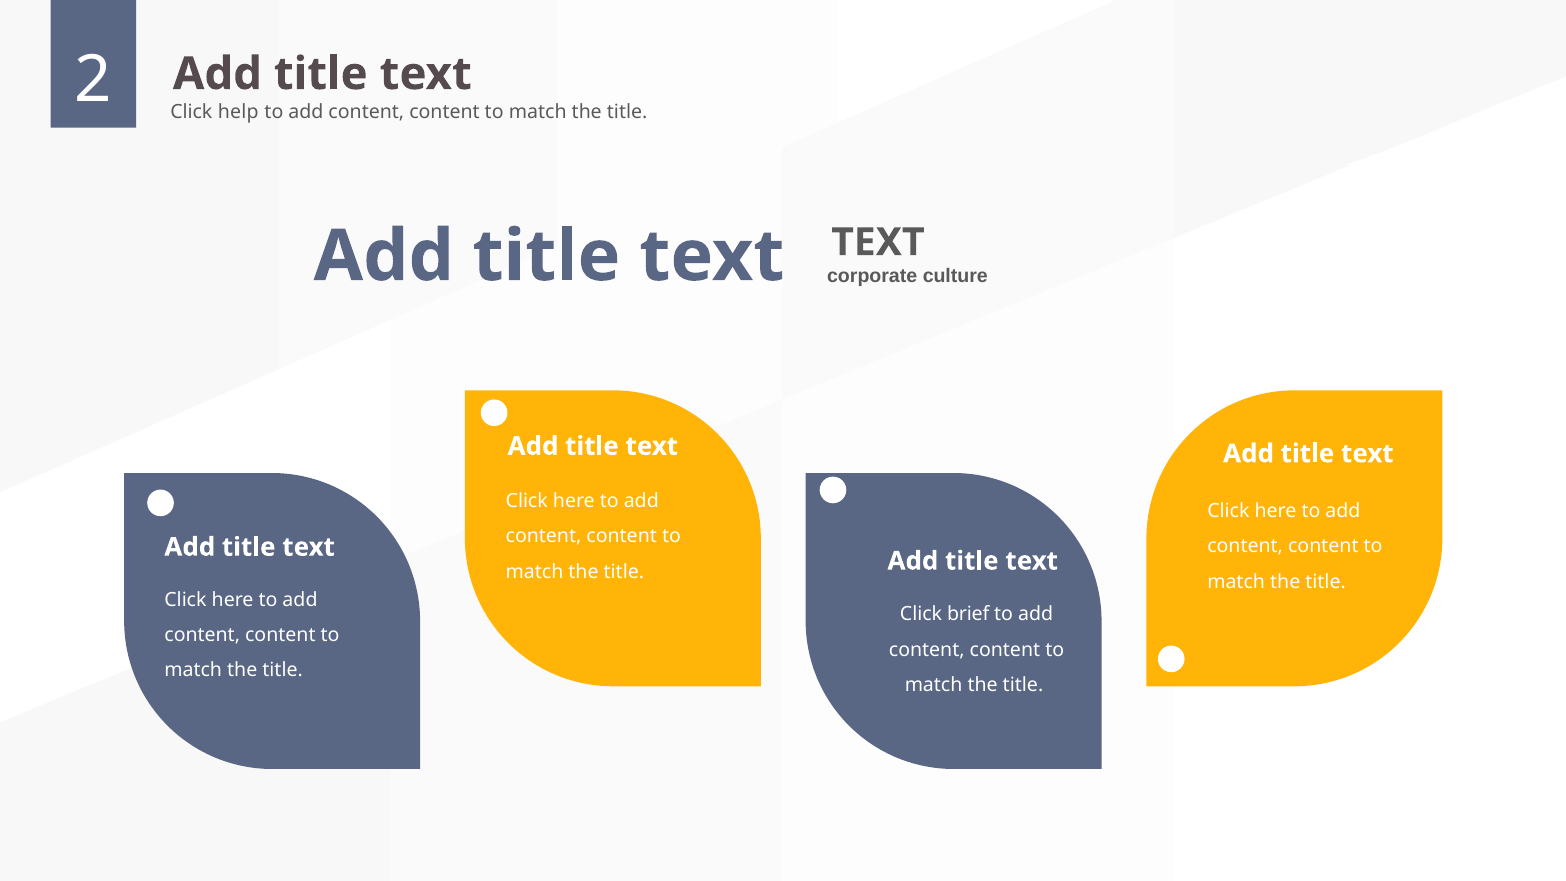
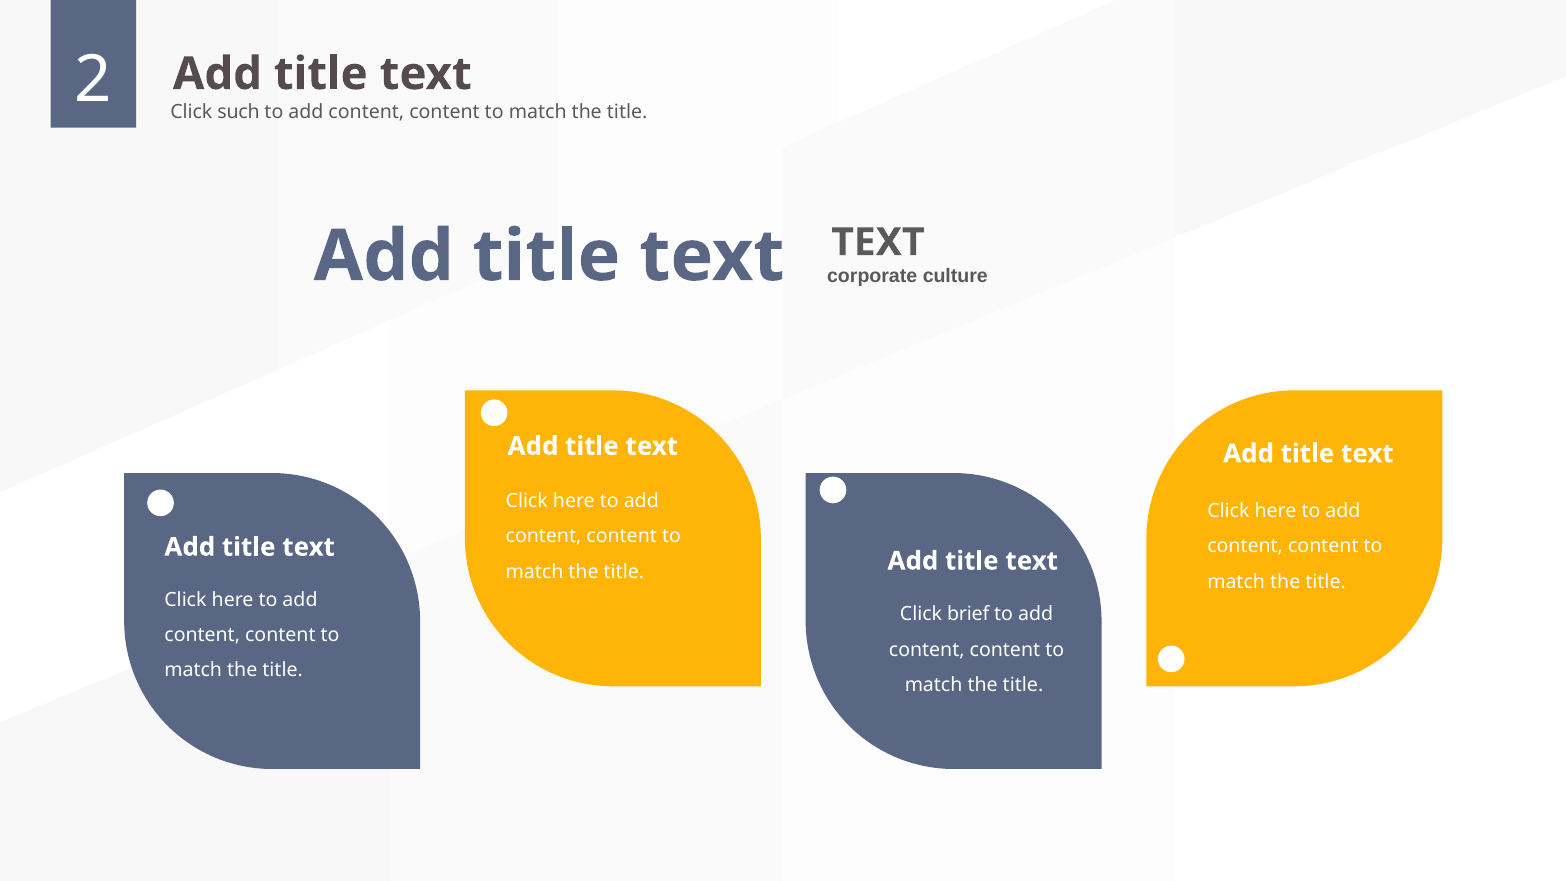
help: help -> such (239, 112)
